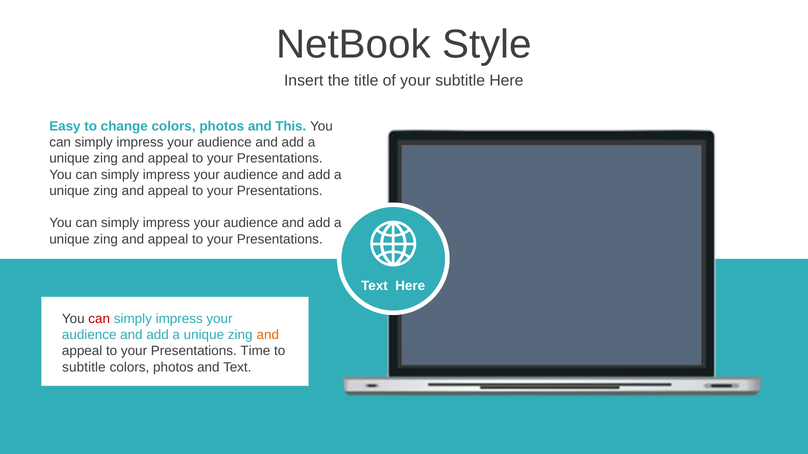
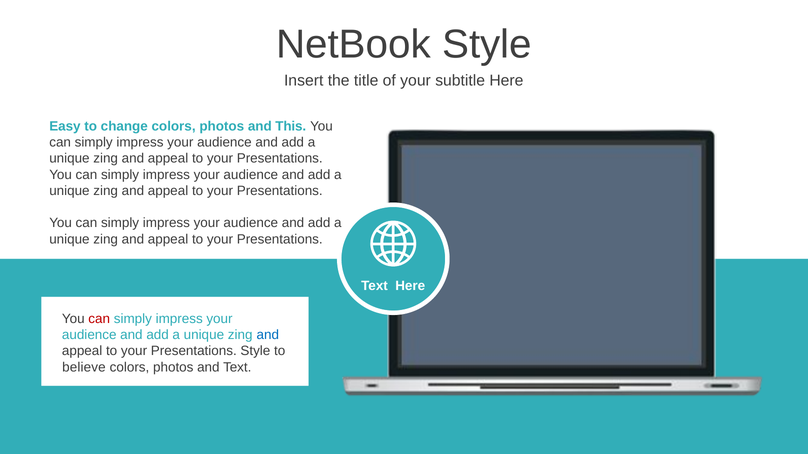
and colour: orange -> blue (268, 335)
Presentations Time: Time -> Style (255, 351)
subtitle: subtitle -> believe (84, 368)
